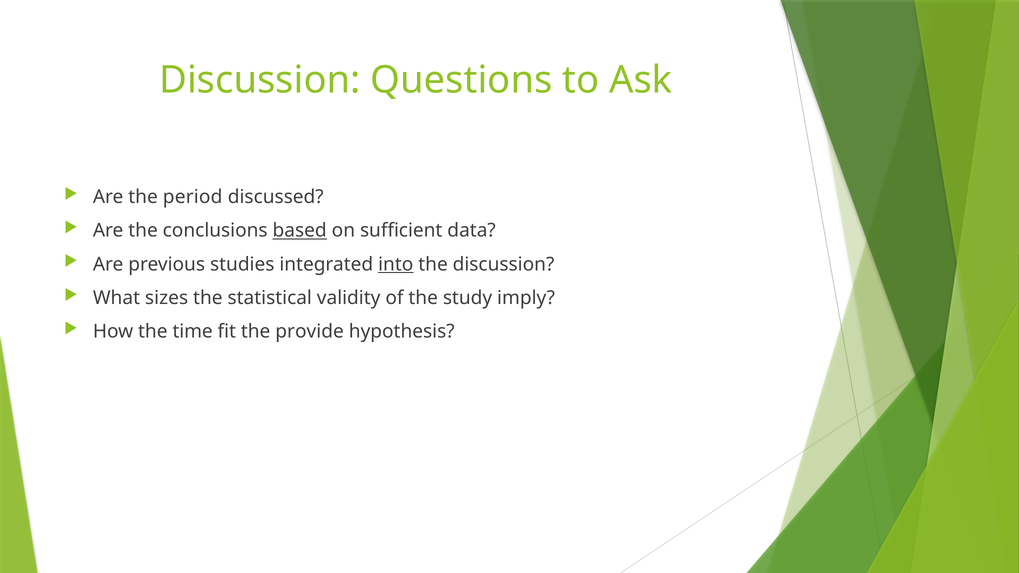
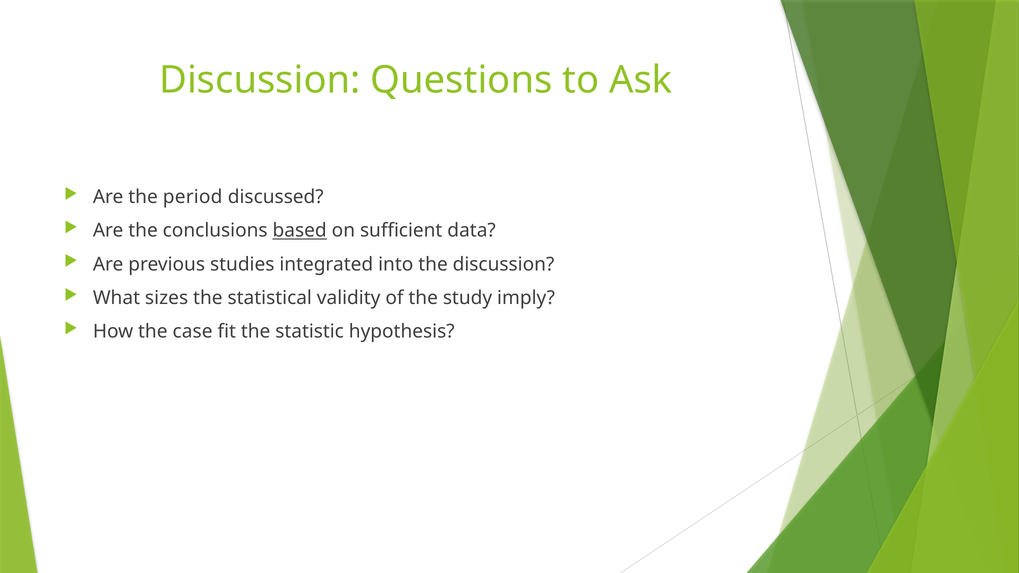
into underline: present -> none (396, 264)
time: time -> case (193, 331)
provide: provide -> statistic (310, 331)
